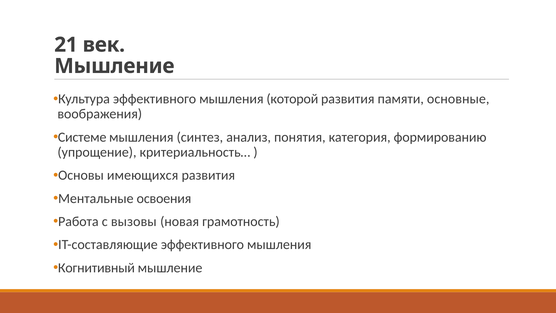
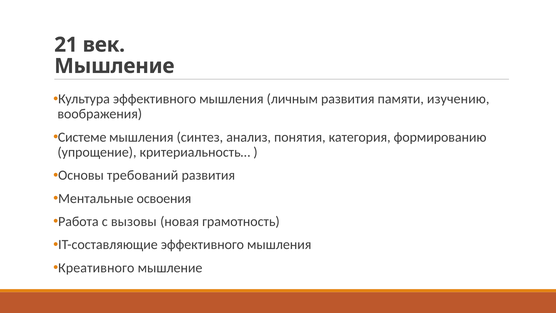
которой: которой -> личным (292, 99)
основные: основные -> изучению (458, 99)
имеющихся: имеющихся -> требований (143, 175)
Когнитивный: Когнитивный -> Креативного (96, 268)
